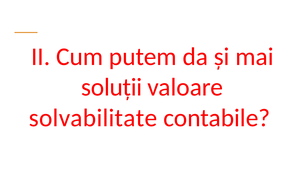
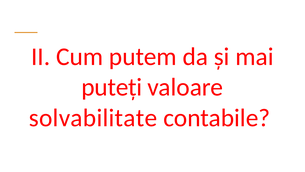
soluții: soluții -> puteți (112, 87)
